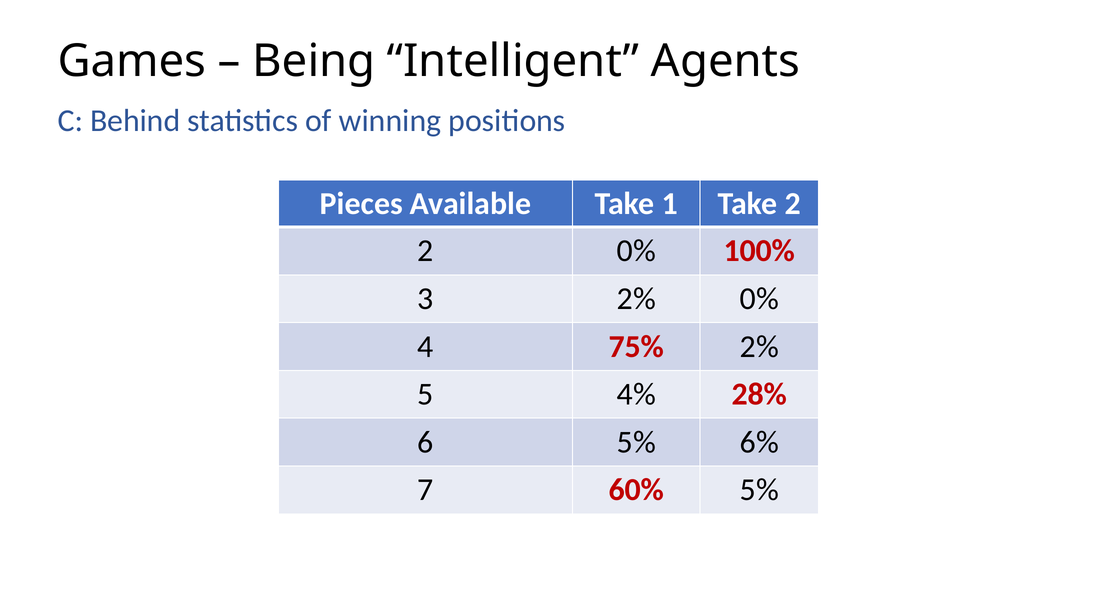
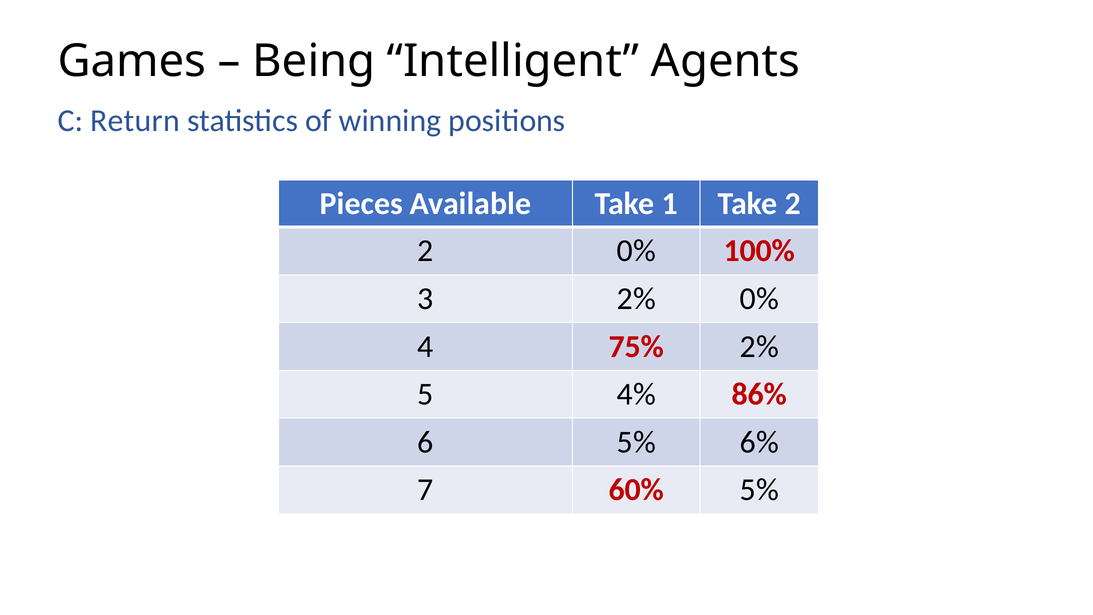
Behind: Behind -> Return (135, 121)
28%: 28% -> 86% (759, 394)
